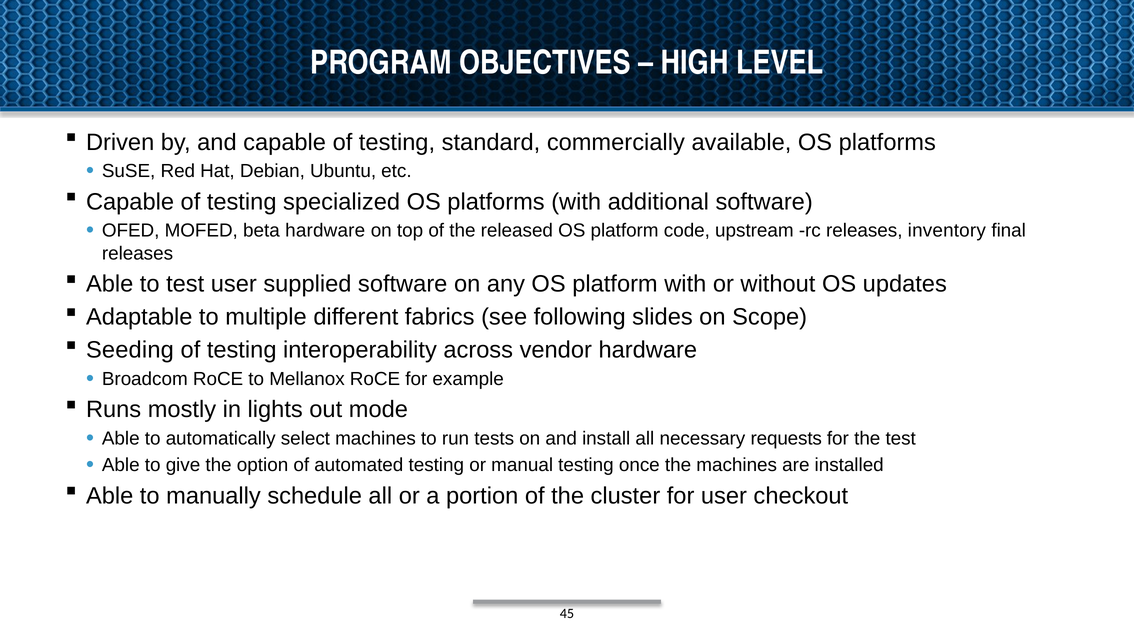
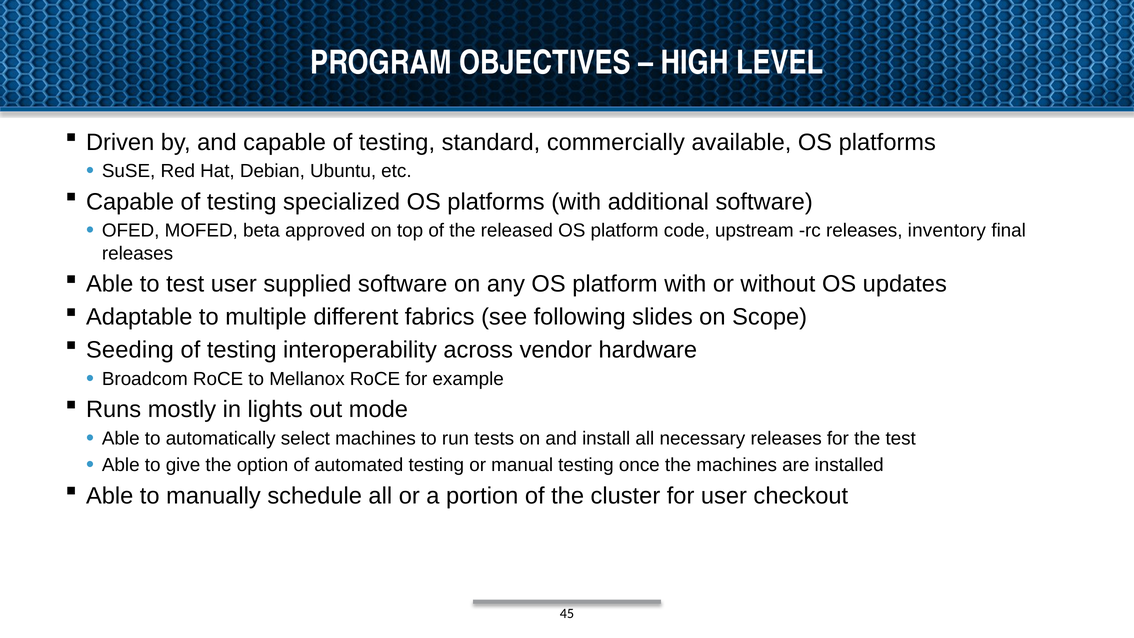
beta hardware: hardware -> approved (325, 231)
necessary requests: requests -> releases (786, 439)
